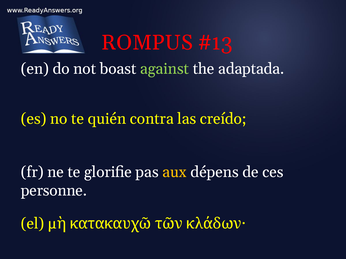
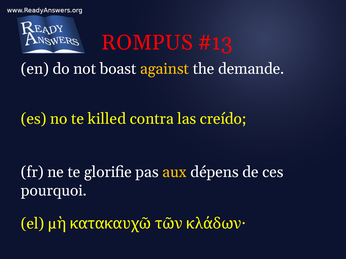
against colour: light green -> yellow (165, 69)
adaptada: adaptada -> demande (251, 69)
quién: quién -> killed (107, 119)
personne: personne -> pourquoi (54, 191)
